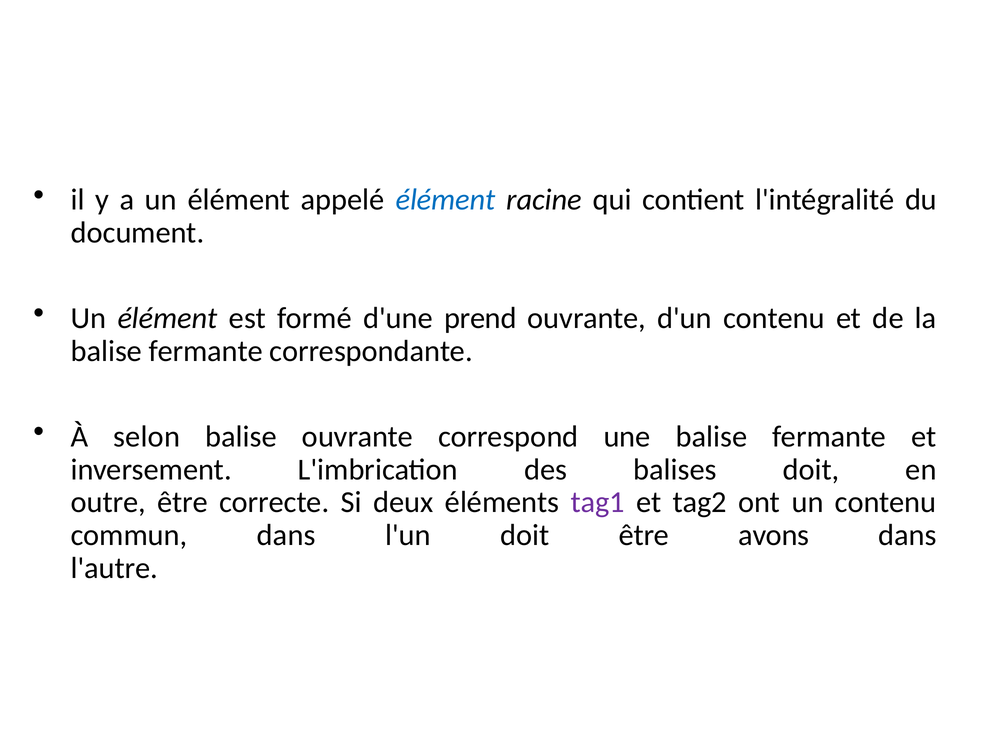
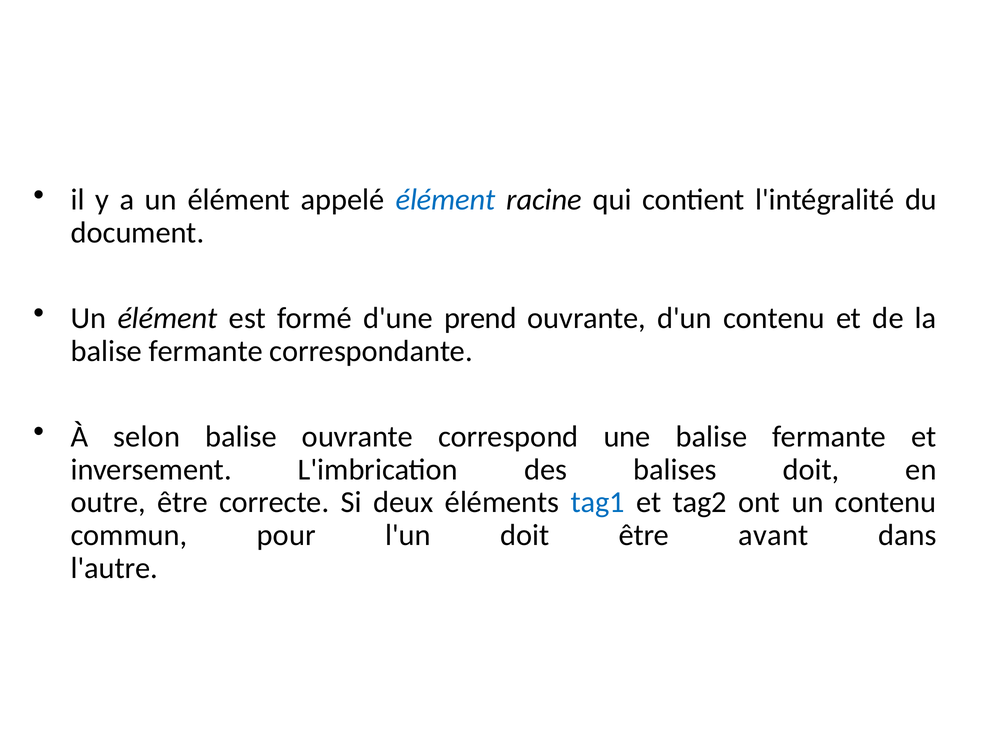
tag1 colour: purple -> blue (598, 502)
commun dans: dans -> pour (286, 535)
avons: avons -> avant (773, 535)
